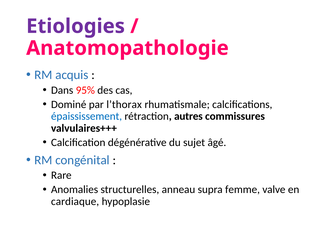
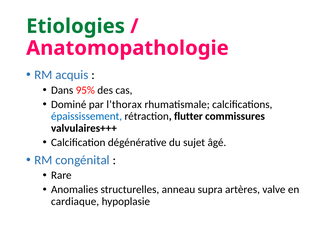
Etiologies colour: purple -> green (76, 26)
autres: autres -> flutter (188, 116)
femme: femme -> artères (242, 190)
